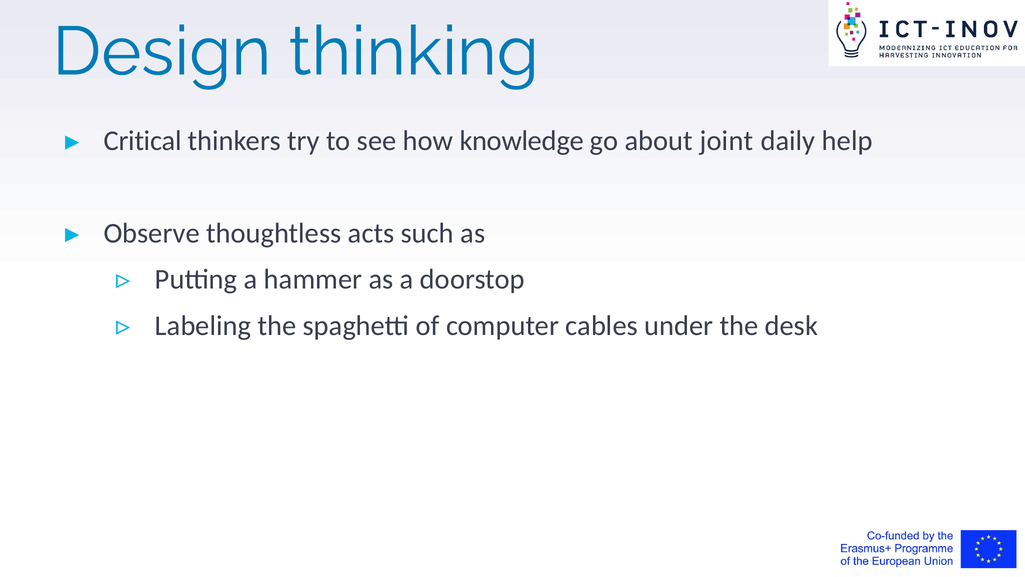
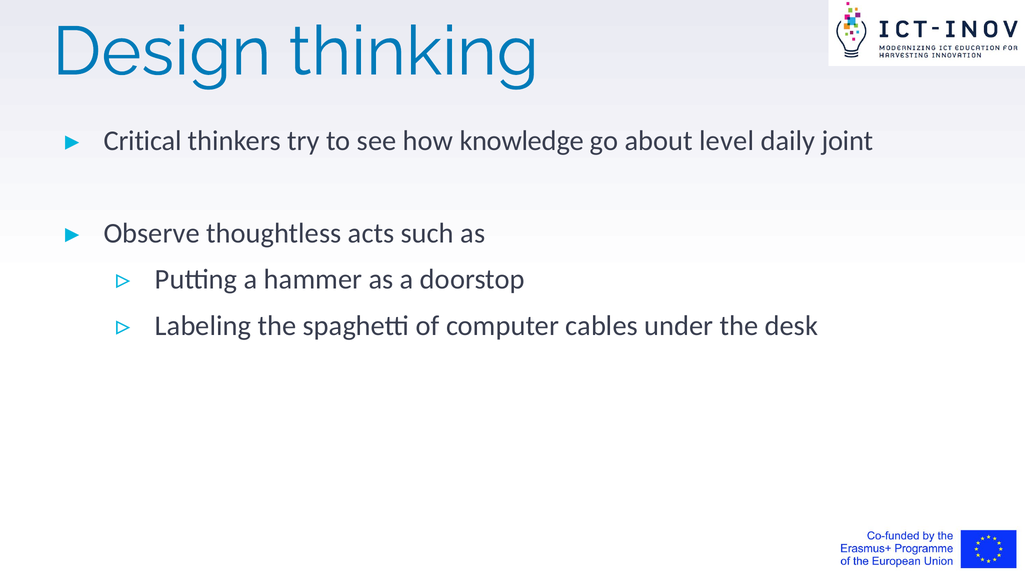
joint: joint -> level (727, 141)
help: help -> joint (847, 141)
